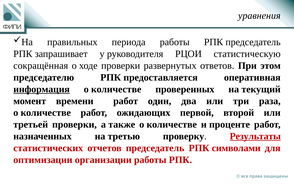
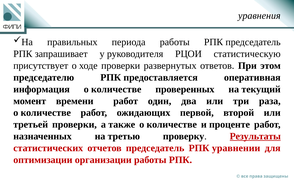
сокращённая: сокращённая -> присутствует (41, 66)
информация underline: present -> none (42, 89)
символами: символами -> уравнении (236, 148)
